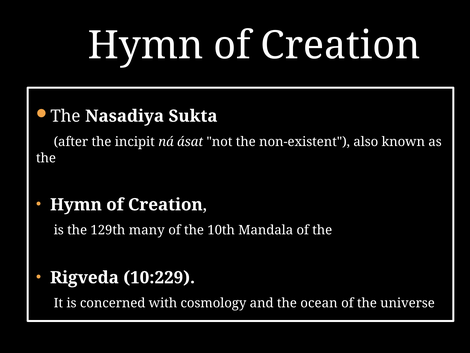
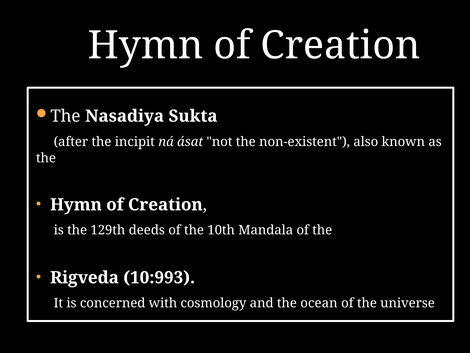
many: many -> deeds (147, 230)
10:229: 10:229 -> 10:993 (159, 277)
